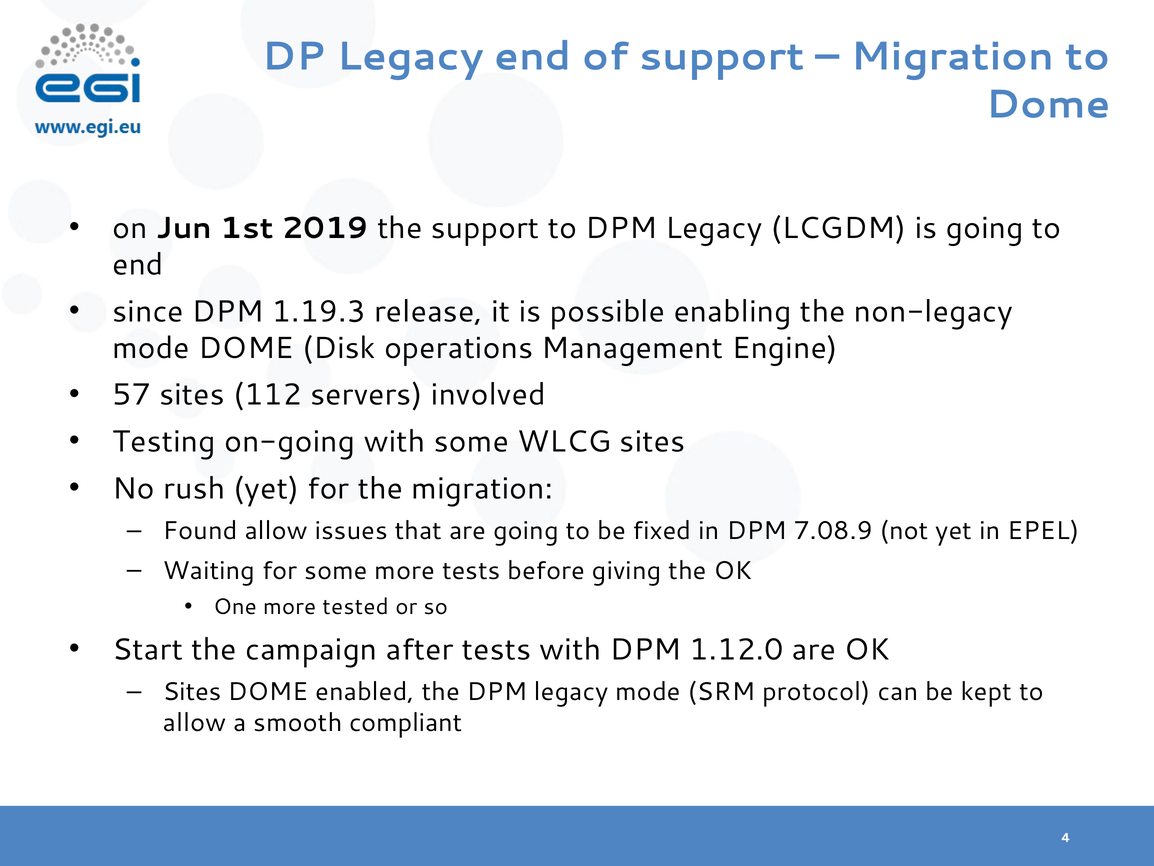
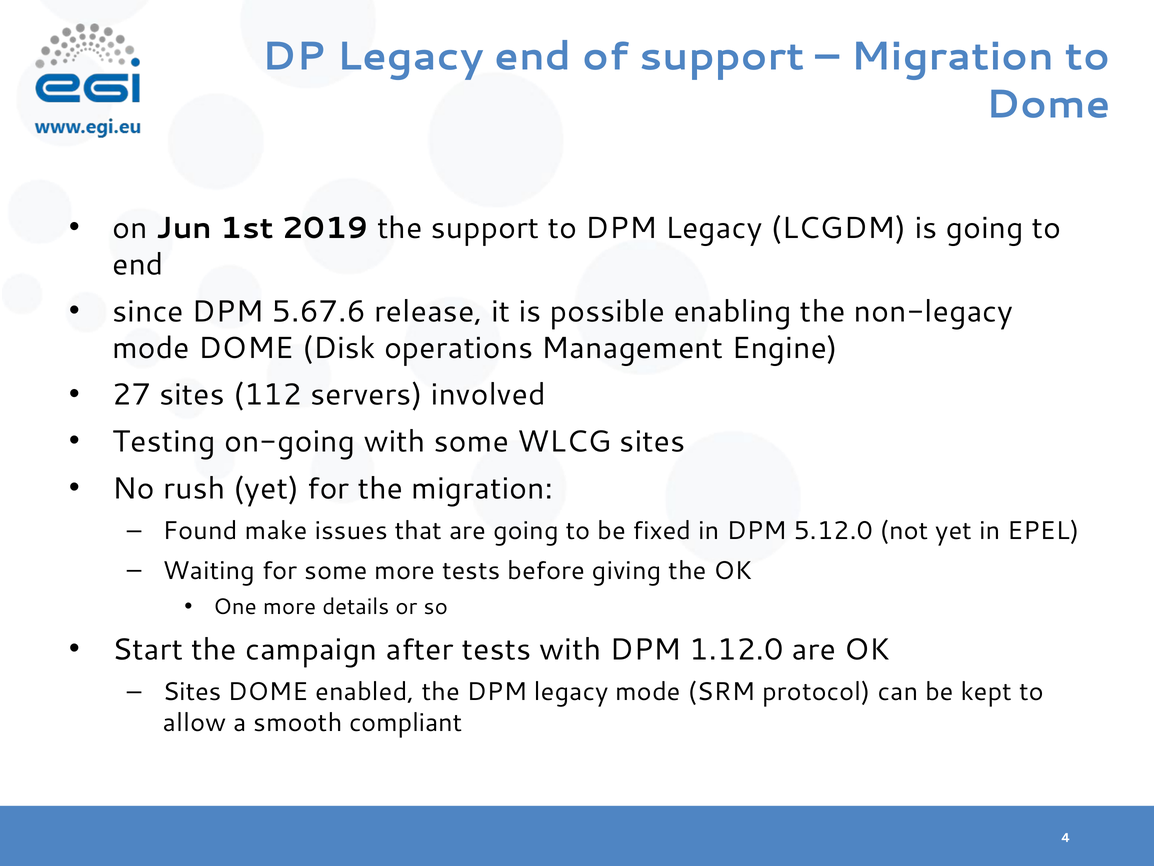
1.19.3: 1.19.3 -> 5.67.6 (319, 311)
57: 57 -> 27 (132, 395)
Found allow: allow -> make (276, 531)
7.08.9: 7.08.9 -> 5.12.0 (833, 531)
tested: tested -> details (356, 607)
